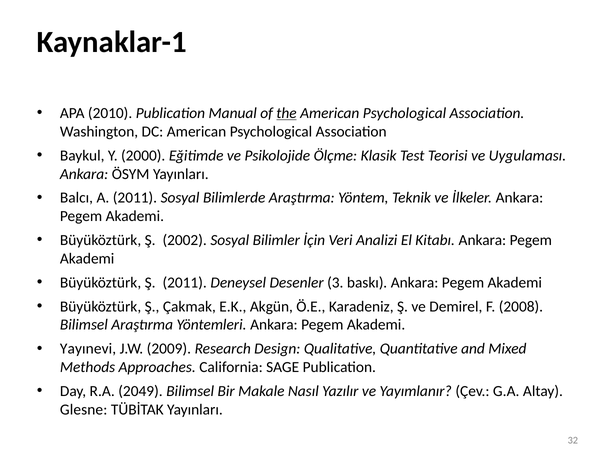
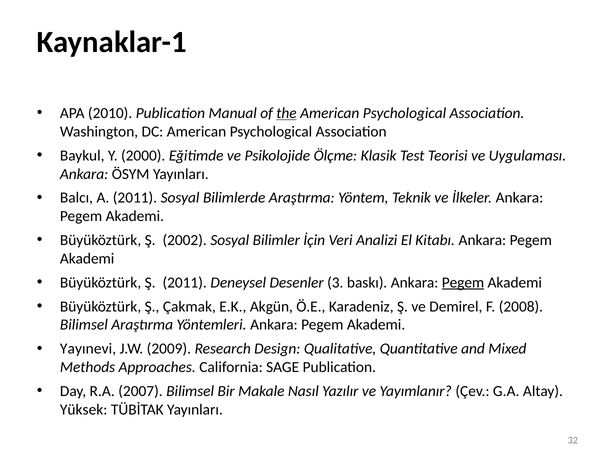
Pegem underline: none -> present (463, 283)
2049: 2049 -> 2007 (140, 391)
Glesne: Glesne -> Yüksek (84, 410)
